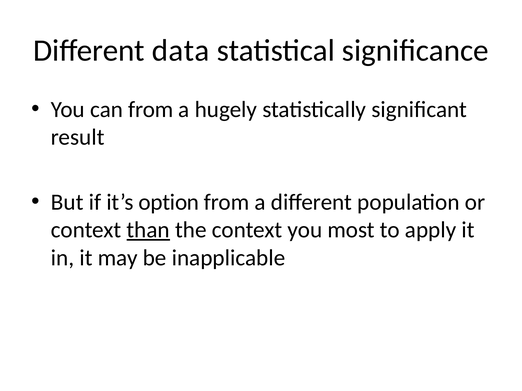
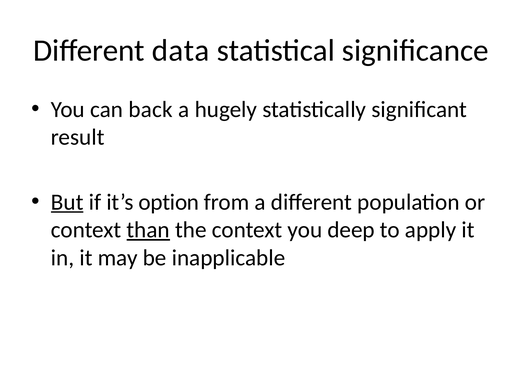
can from: from -> back (151, 110)
But underline: none -> present (67, 202)
most: most -> deep (351, 230)
